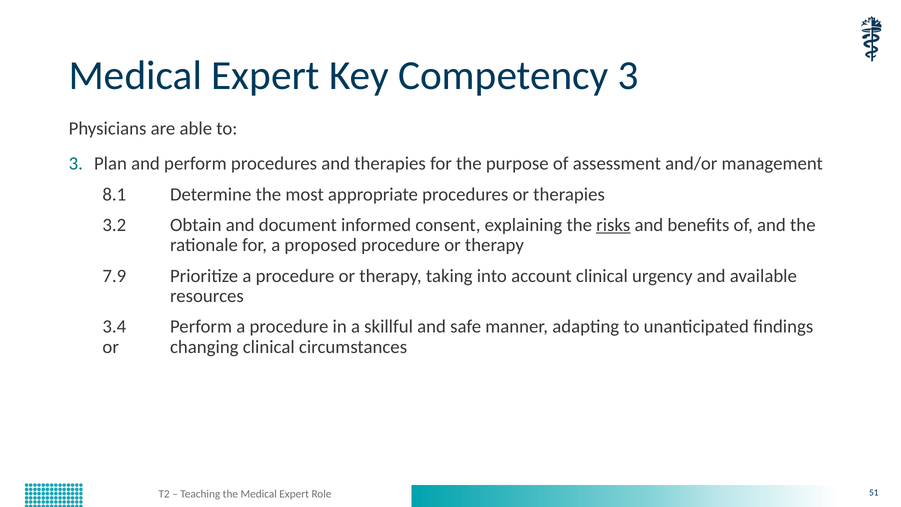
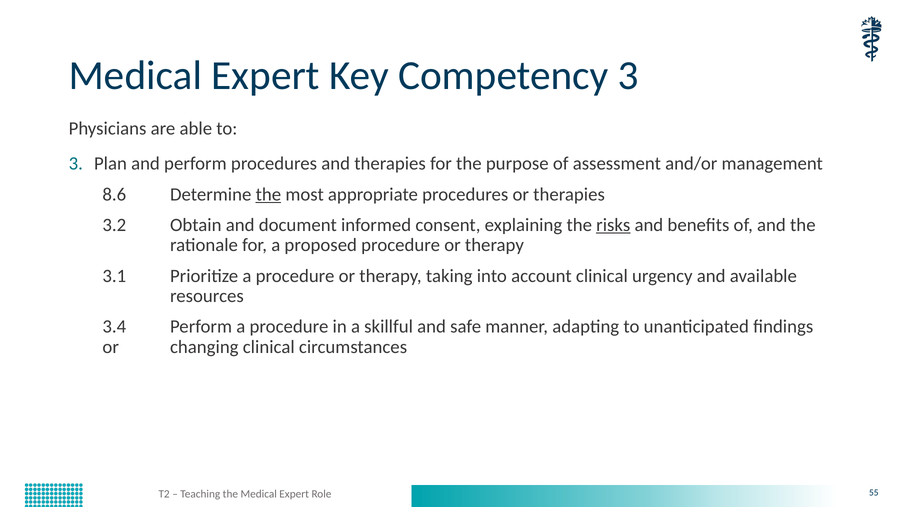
8.1: 8.1 -> 8.6 (114, 194)
the underline: none -> present (268, 194)
7.9: 7.9 -> 3.1 (114, 276)
51: 51 -> 55 (874, 492)
